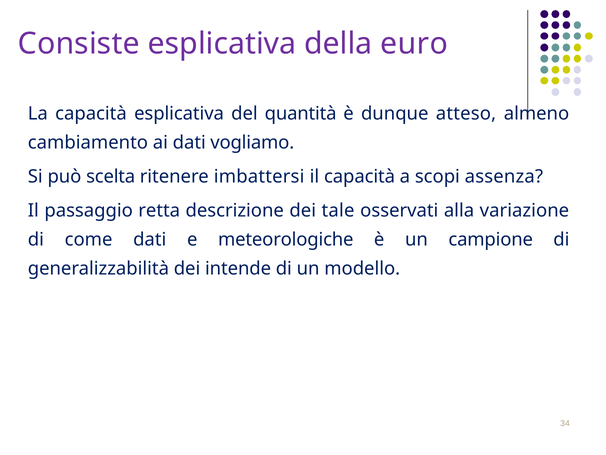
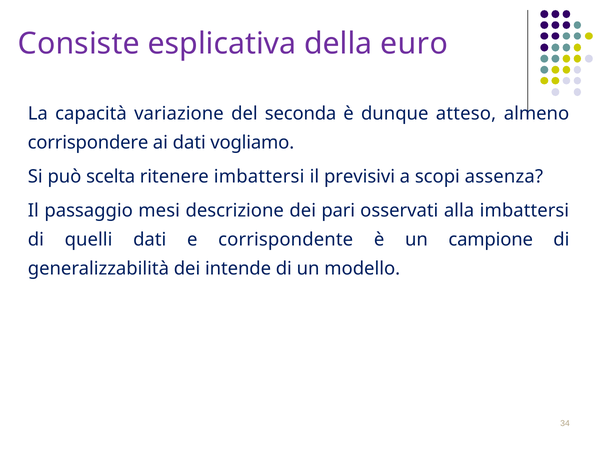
capacità esplicativa: esplicativa -> variazione (179, 114)
quantità: quantità -> seconda (301, 114)
cambiamento: cambiamento -> corrispondere (88, 143)
il capacità: capacità -> previsivi (360, 176)
retta: retta -> mesi (159, 210)
tale: tale -> pari (338, 210)
alla variazione: variazione -> imbattersi (524, 210)
come: come -> quelli (89, 239)
meteorologiche: meteorologiche -> corrispondente (286, 239)
